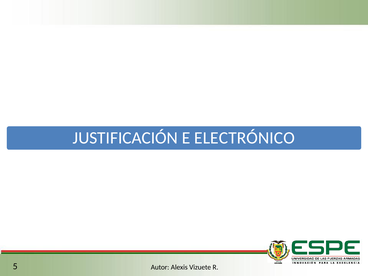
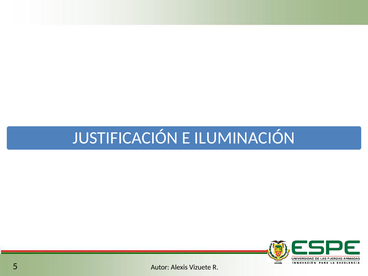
ELECTRÓNICO: ELECTRÓNICO -> ILUMINACIÓN (245, 138)
